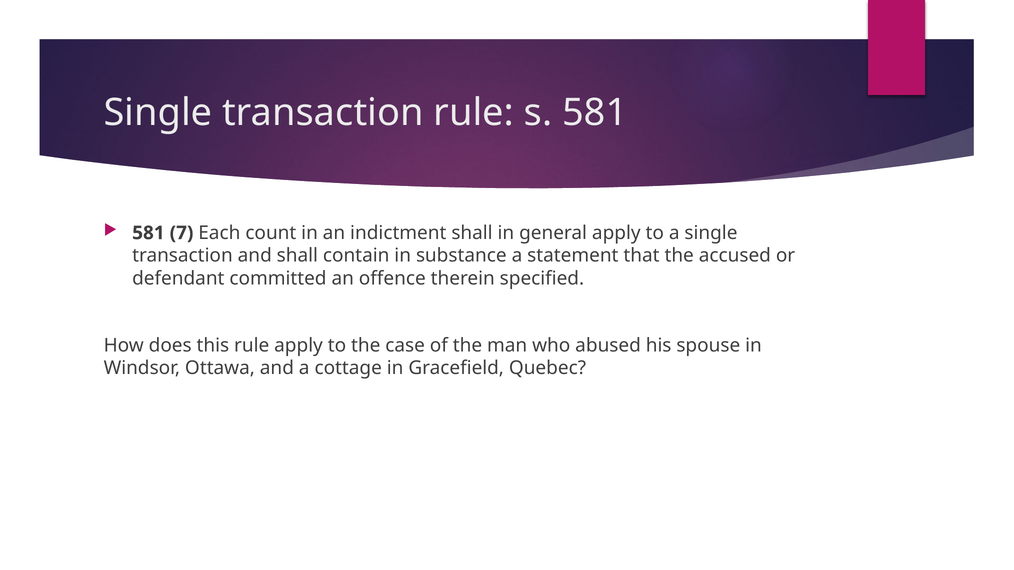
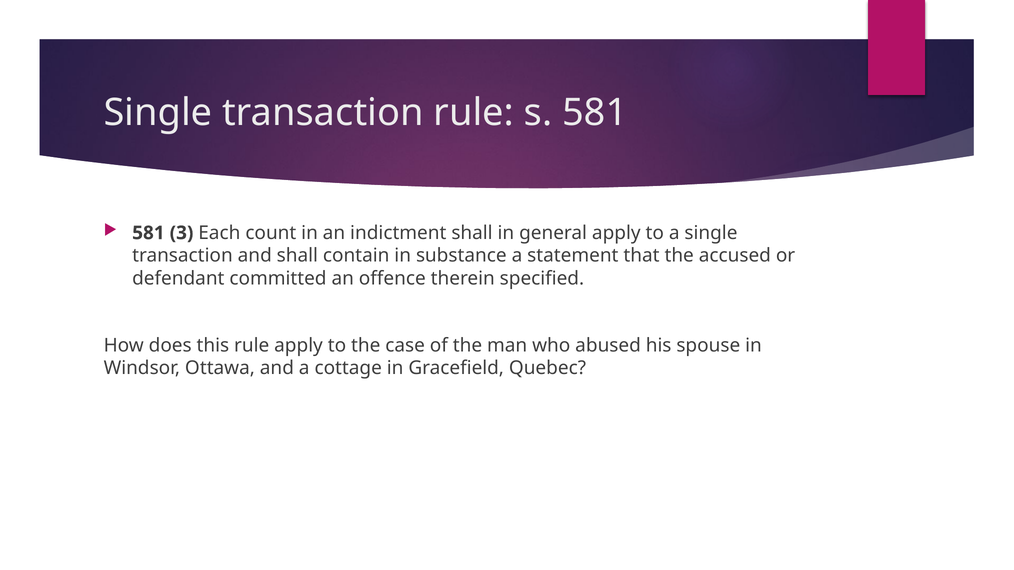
7: 7 -> 3 (182, 233)
